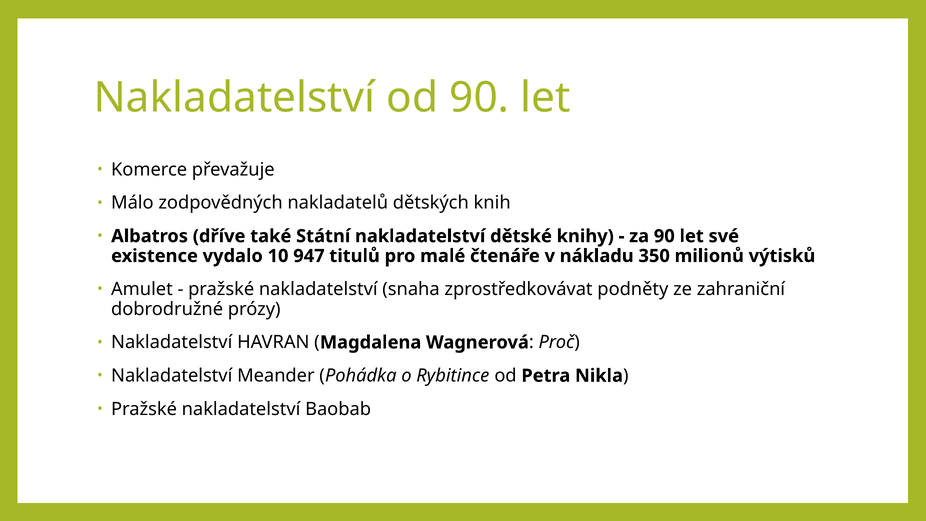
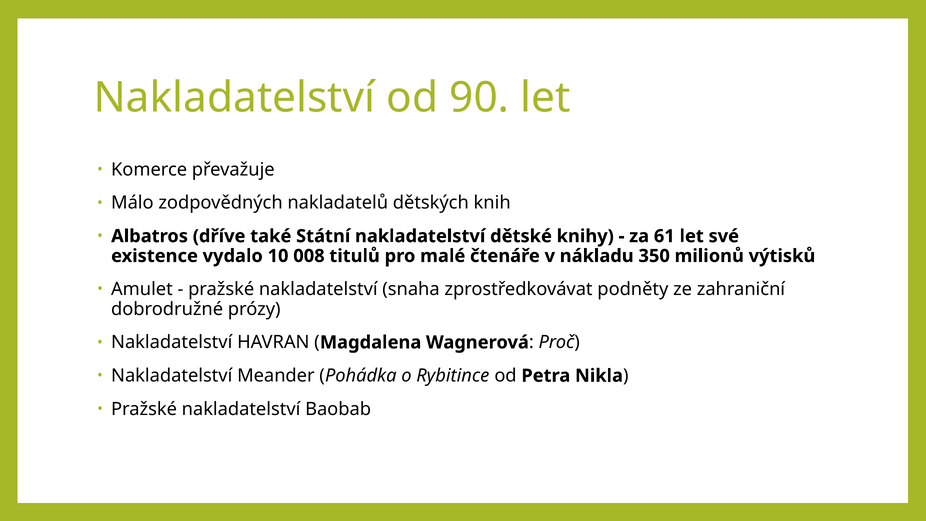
za 90: 90 -> 61 (664, 236)
947: 947 -> 008 (309, 256)
